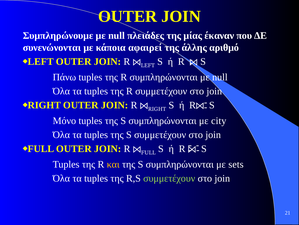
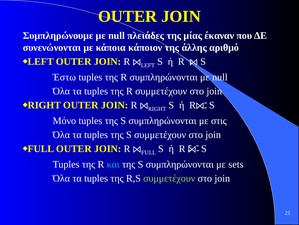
αφαιρεί: αφαιρεί -> κάποιον (145, 47)
Πάνω: Πάνω -> Έστω (64, 77)
city: city -> στις (219, 120)
και colour: yellow -> light blue (113, 164)
